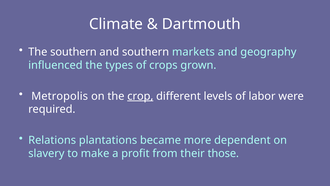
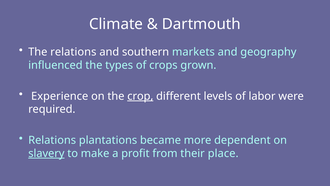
The southern: southern -> relations (73, 52)
Metropolis: Metropolis -> Experience (60, 96)
slavery underline: none -> present (46, 153)
those: those -> place (223, 153)
